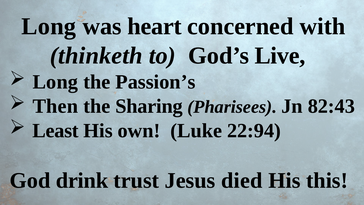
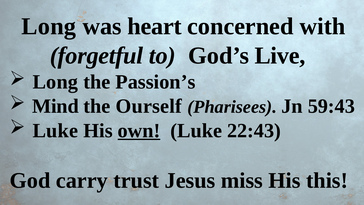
thinketh: thinketh -> forgetful (96, 55)
Then: Then -> Mind (56, 106)
Sharing: Sharing -> Ourself (149, 106)
82:43: 82:43 -> 59:43 (331, 106)
Least: Least -> Luke (55, 130)
own underline: none -> present (139, 130)
22:94: 22:94 -> 22:43 (254, 130)
drink: drink -> carry (82, 180)
died: died -> miss (242, 180)
